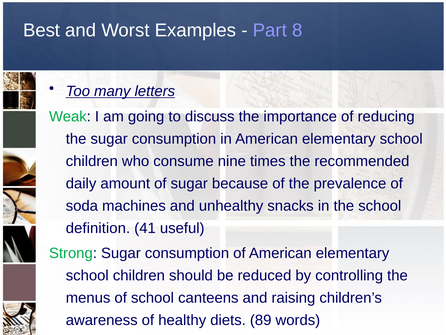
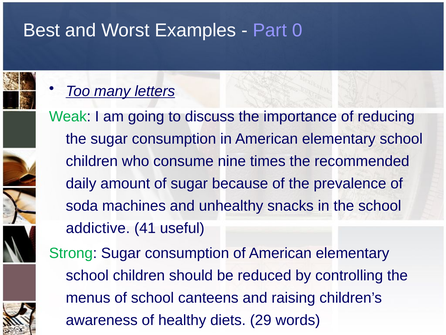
8: 8 -> 0 (297, 30)
definition: definition -> addictive (98, 228)
89: 89 -> 29 (261, 320)
